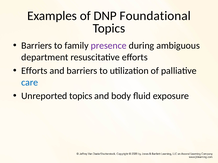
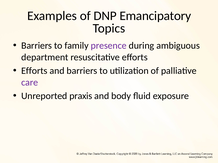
Foundational: Foundational -> Emancipatory (155, 16)
care colour: blue -> purple (30, 83)
Unreported topics: topics -> praxis (81, 96)
